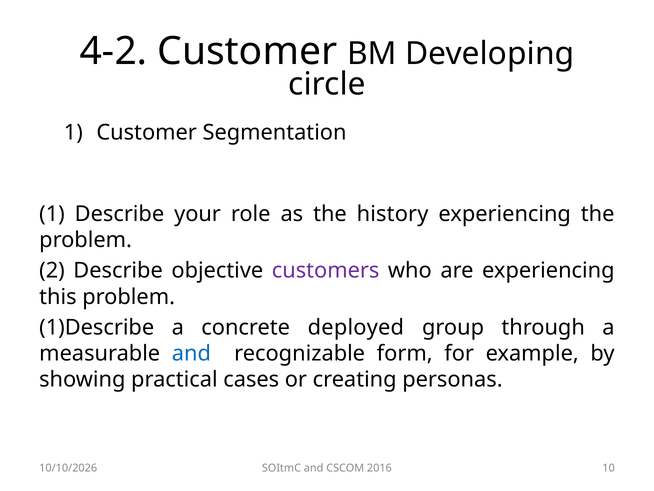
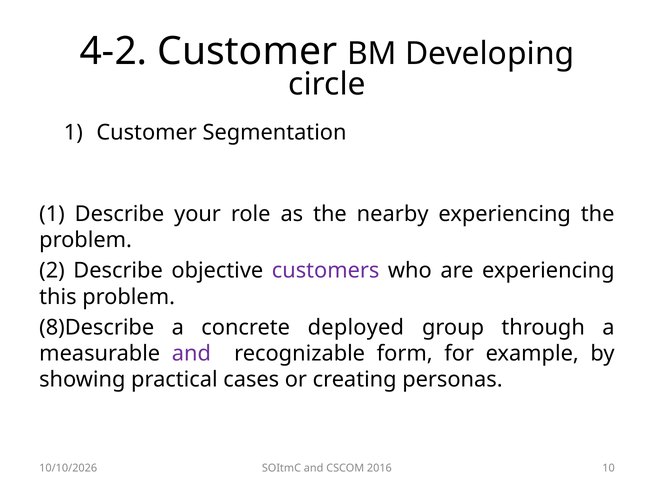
history: history -> nearby (393, 214)
1)Describe: 1)Describe -> 8)Describe (97, 327)
and colour: blue -> purple (191, 353)
